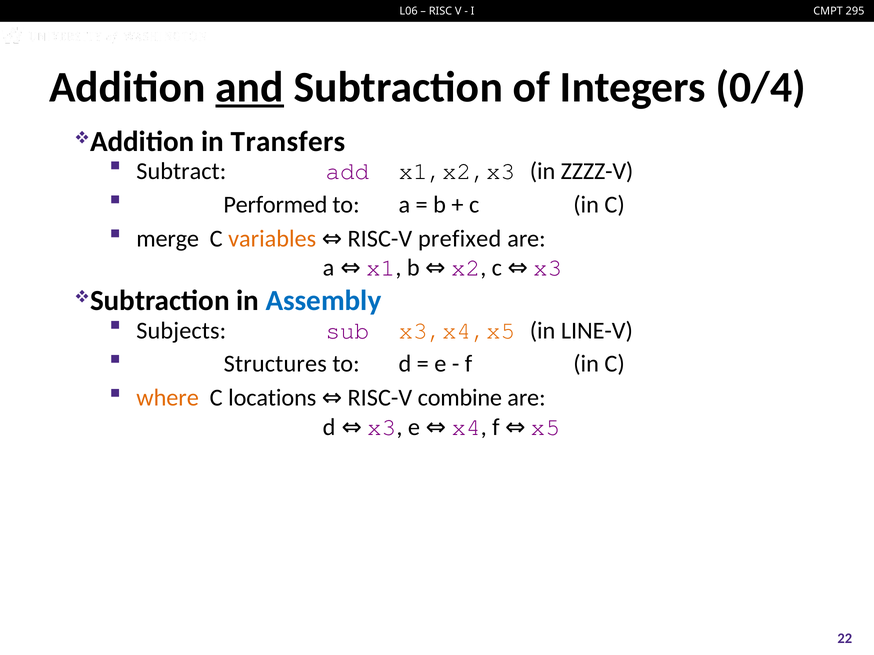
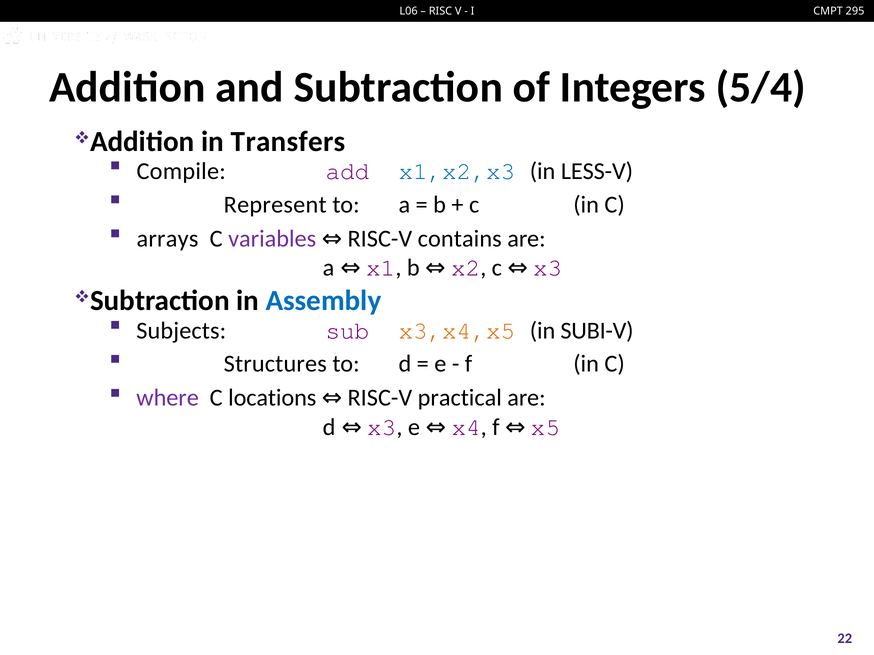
and underline: present -> none (250, 87)
0/4: 0/4 -> 5/4 (761, 87)
Subtract: Subtract -> Compile (181, 171)
x1,x2,x3 colour: black -> blue (457, 171)
ZZZZ-V: ZZZZ-V -> LESS-V (597, 171)
Performed: Performed -> Represent (275, 205)
merge: merge -> arrays (167, 239)
variables colour: orange -> purple (272, 239)
prefixed: prefixed -> contains (460, 239)
LINE-V: LINE-V -> SUBI-V (597, 331)
where colour: orange -> purple (168, 398)
combine: combine -> practical (460, 398)
